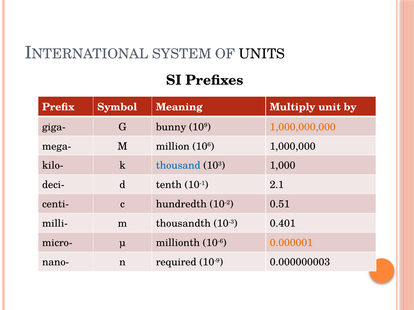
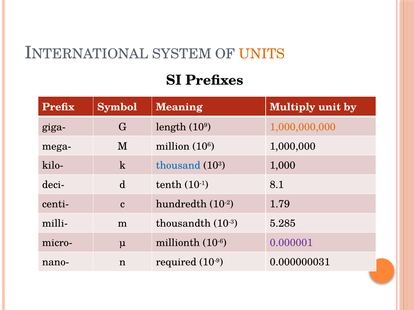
UNITS colour: black -> orange (262, 54)
bunny: bunny -> length (171, 127)
2.1: 2.1 -> 8.1 (277, 185)
0.51: 0.51 -> 1.79 (280, 205)
0.401: 0.401 -> 5.285 (283, 224)
0.000001 colour: orange -> purple (291, 243)
0.000000003: 0.000000003 -> 0.000000031 (300, 263)
